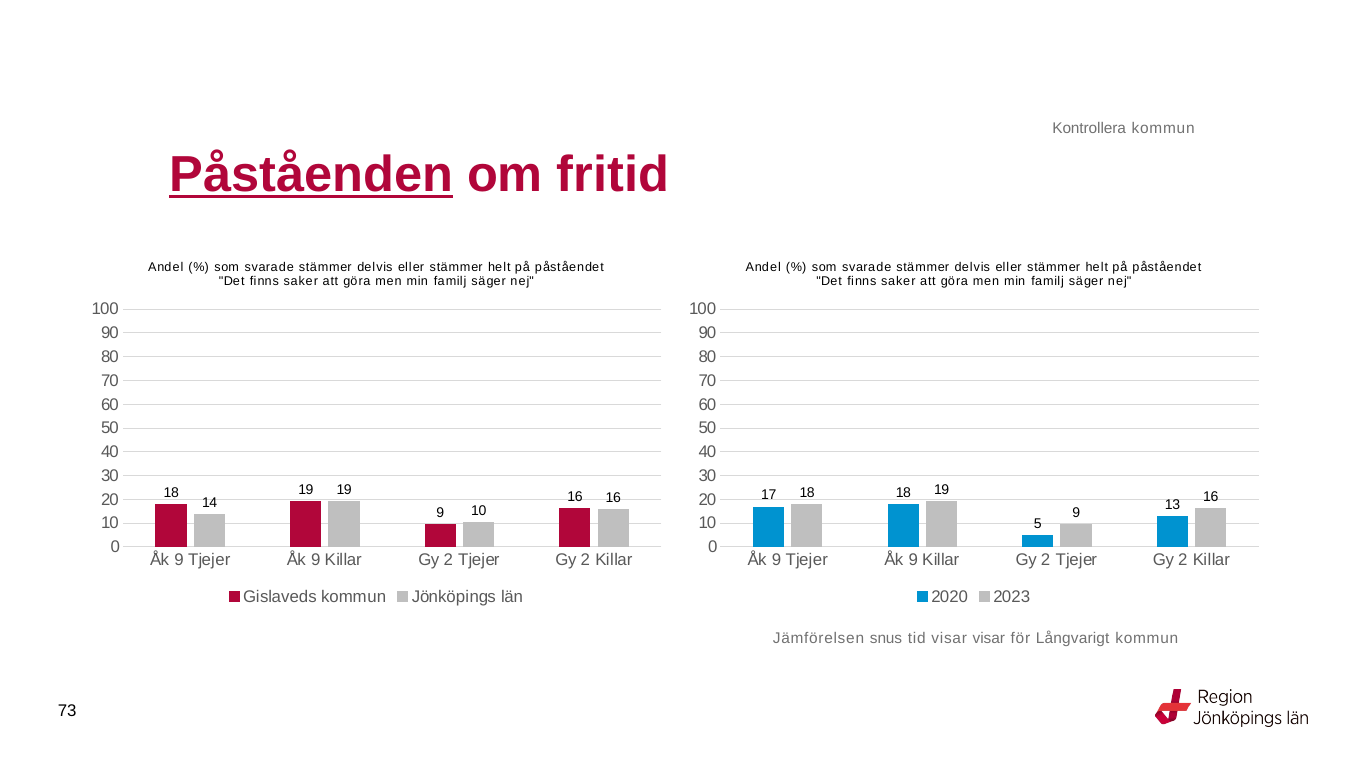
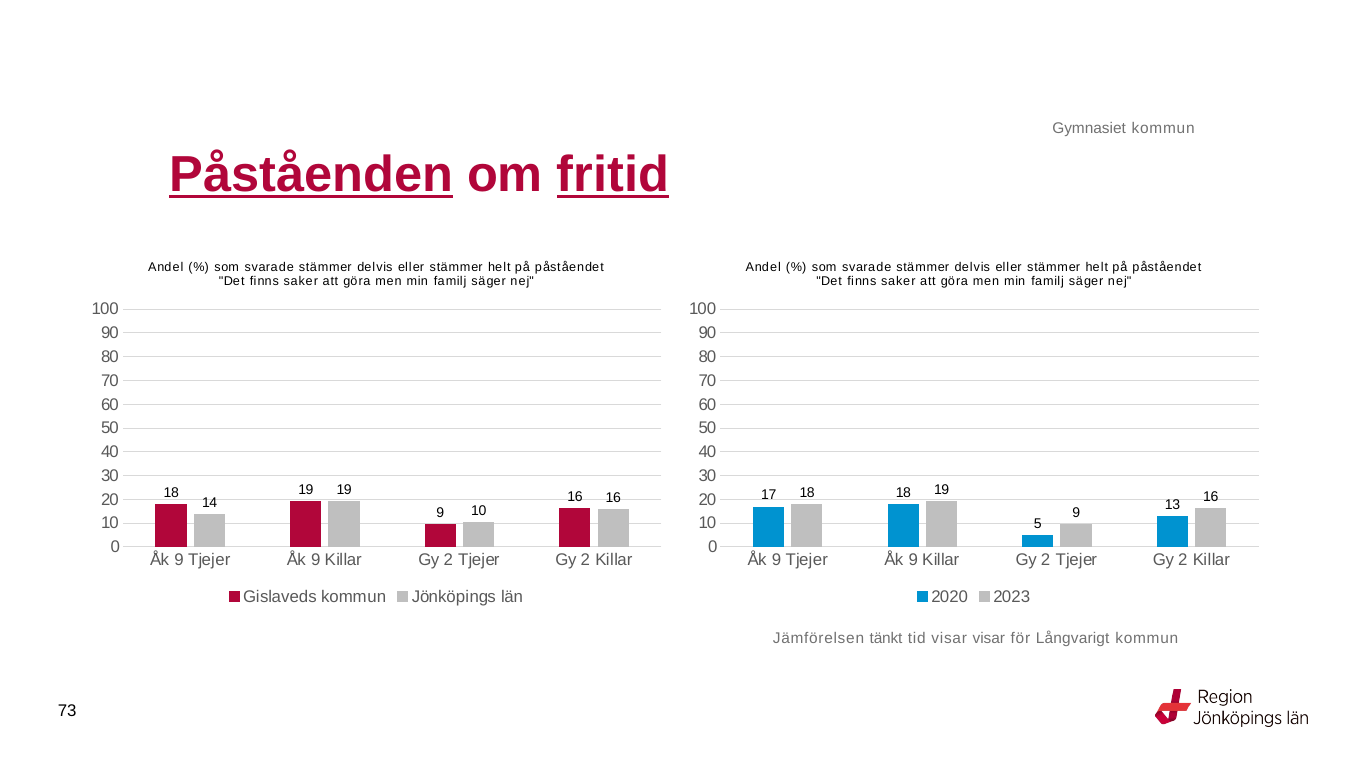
Kontrollera: Kontrollera -> Gymnasiet (1089, 128)
fritid underline: none -> present (613, 175)
snus: snus -> tänkt (886, 638)
